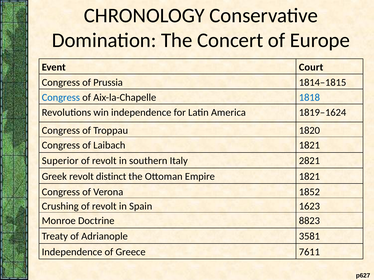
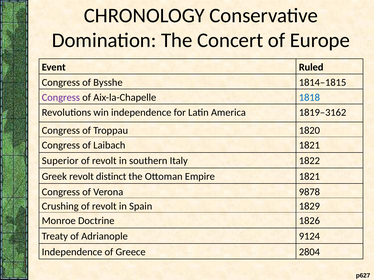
Court: Court -> Ruled (311, 67)
Prussia: Prussia -> Bysshe (108, 83)
Congress colour: blue -> purple (61, 98)
1819–1624: 1819–1624 -> 1819–3162 (323, 113)
2821: 2821 -> 1822 (309, 161)
1852: 1852 -> 9878 (309, 192)
1623: 1623 -> 1829 (309, 207)
8823: 8823 -> 1826 (309, 221)
3581: 3581 -> 9124 (309, 237)
7611: 7611 -> 2804 (309, 252)
